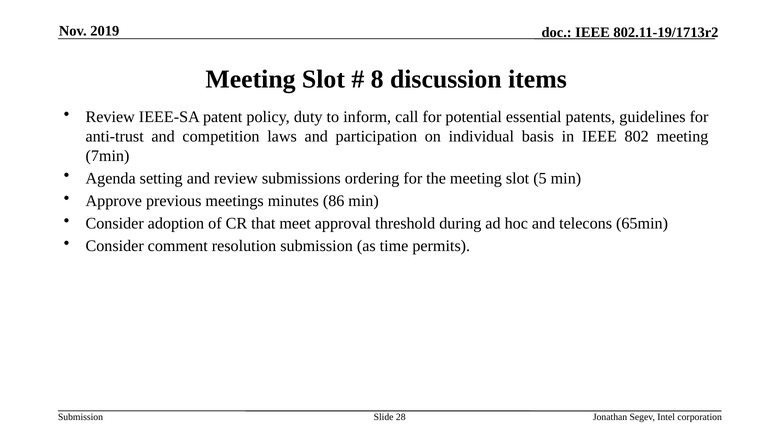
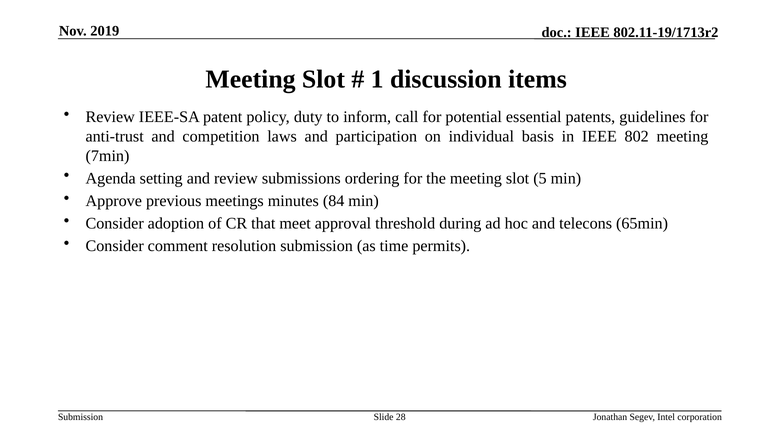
8: 8 -> 1 (377, 79)
86: 86 -> 84 (334, 201)
